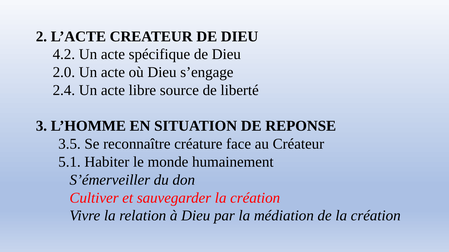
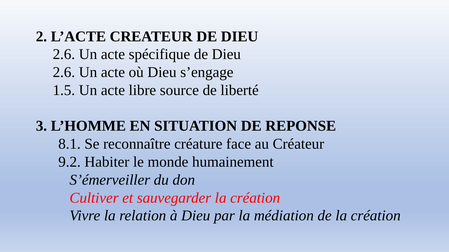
4.2: 4.2 -> 2.6 (64, 54)
2.0: 2.0 -> 2.6 (64, 72)
2.4: 2.4 -> 1.5 (64, 90)
3.5: 3.5 -> 8.1 (70, 144)
5.1: 5.1 -> 9.2 (70, 162)
